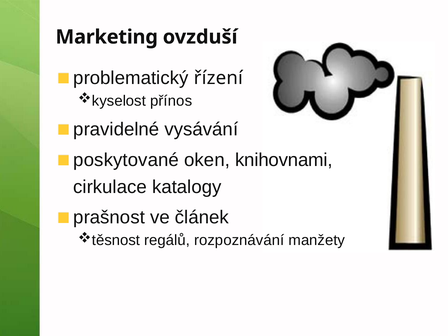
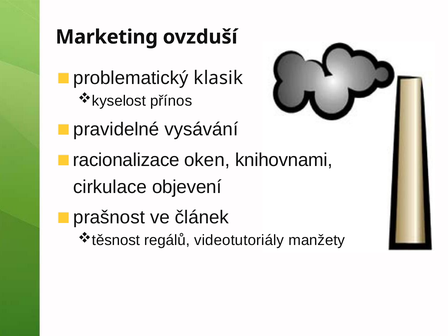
řízení: řízení -> klasik (218, 78)
poskytované: poskytované -> racionalizace (126, 160)
katalogy: katalogy -> objevení (187, 187)
rozpoznávání: rozpoznávání -> videotutoriály (239, 240)
